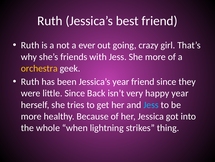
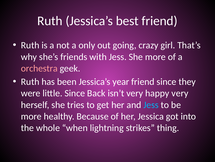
ever: ever -> only (87, 45)
orchestra colour: yellow -> pink (39, 68)
happy year: year -> very (180, 93)
